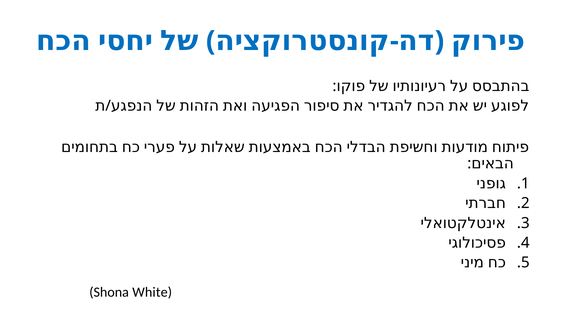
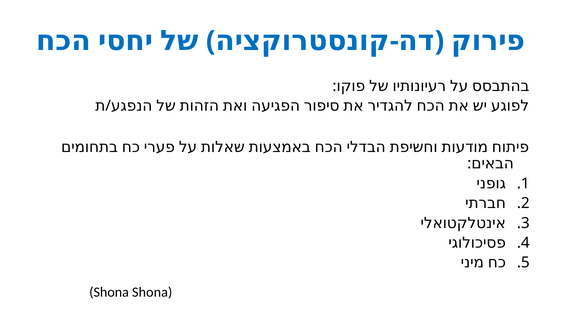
Shona White: White -> Shona (152, 292)
